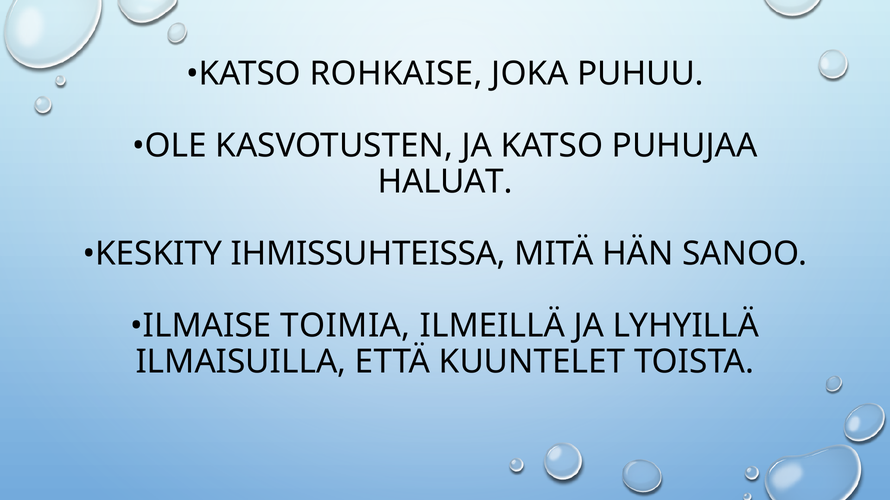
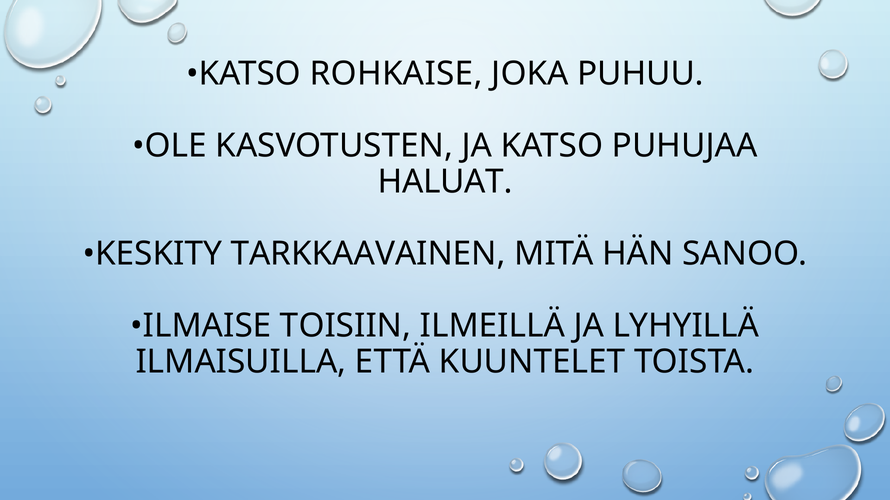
IHMISSUHTEISSA: IHMISSUHTEISSA -> TARKKAAVAINEN (368, 254)
TOIMIA: TOIMIA -> TOISIIN (346, 326)
